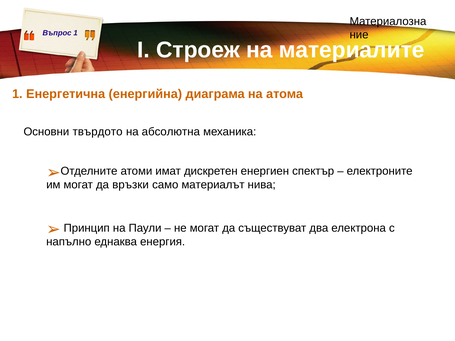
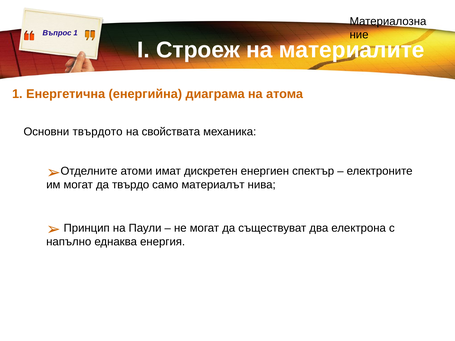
абсолютна: абсолютна -> свойствата (171, 132)
връзки: връзки -> твърдо (131, 185)
